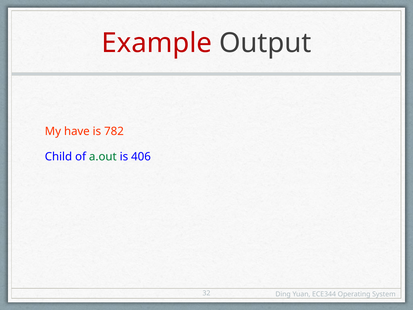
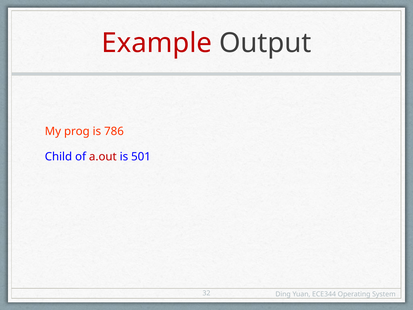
have: have -> prog (77, 131)
782: 782 -> 786 (114, 131)
a.out colour: green -> red (103, 157)
406: 406 -> 501 (141, 157)
